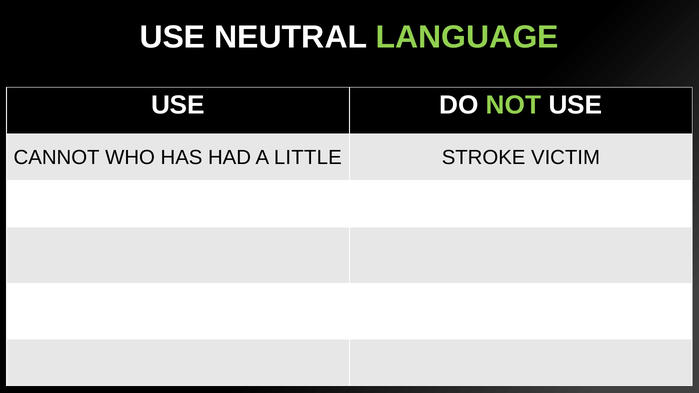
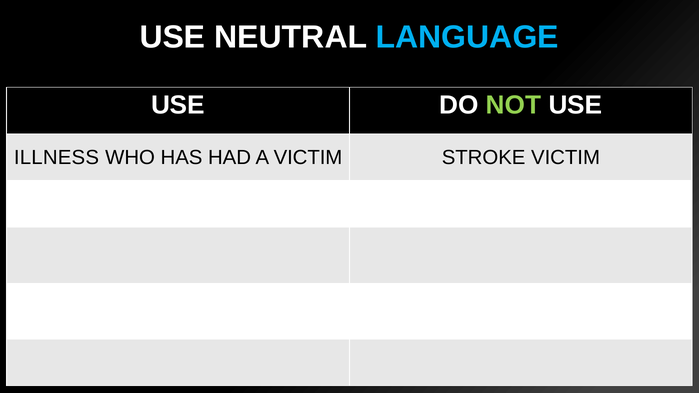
LANGUAGE colour: light green -> light blue (467, 37)
CANNOT: CANNOT -> ILLNESS (56, 158)
A LITTLE: LITTLE -> VICTIM (308, 158)
